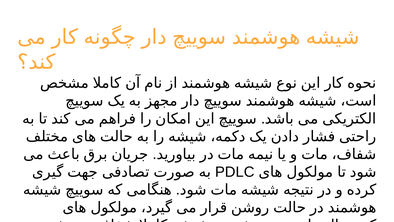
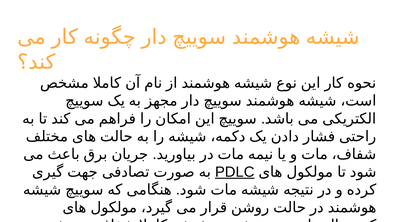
PDLC underline: none -> present (235, 172)
